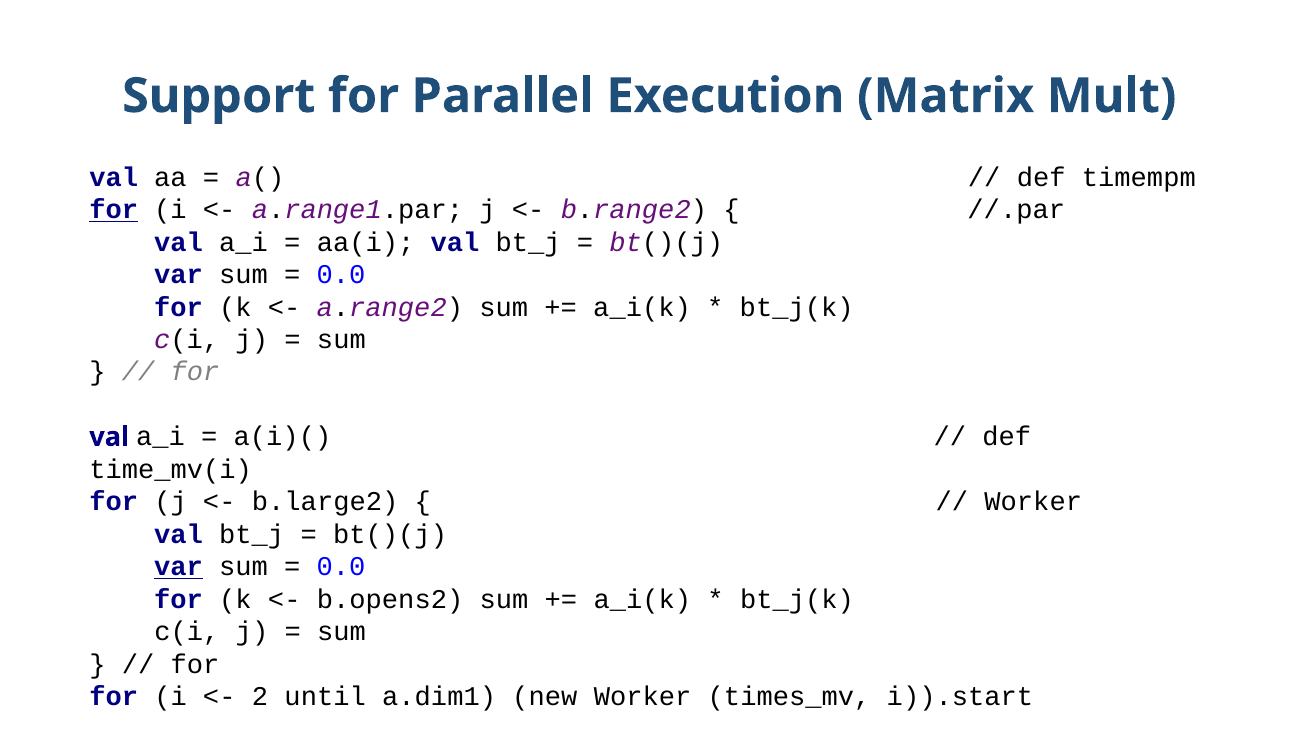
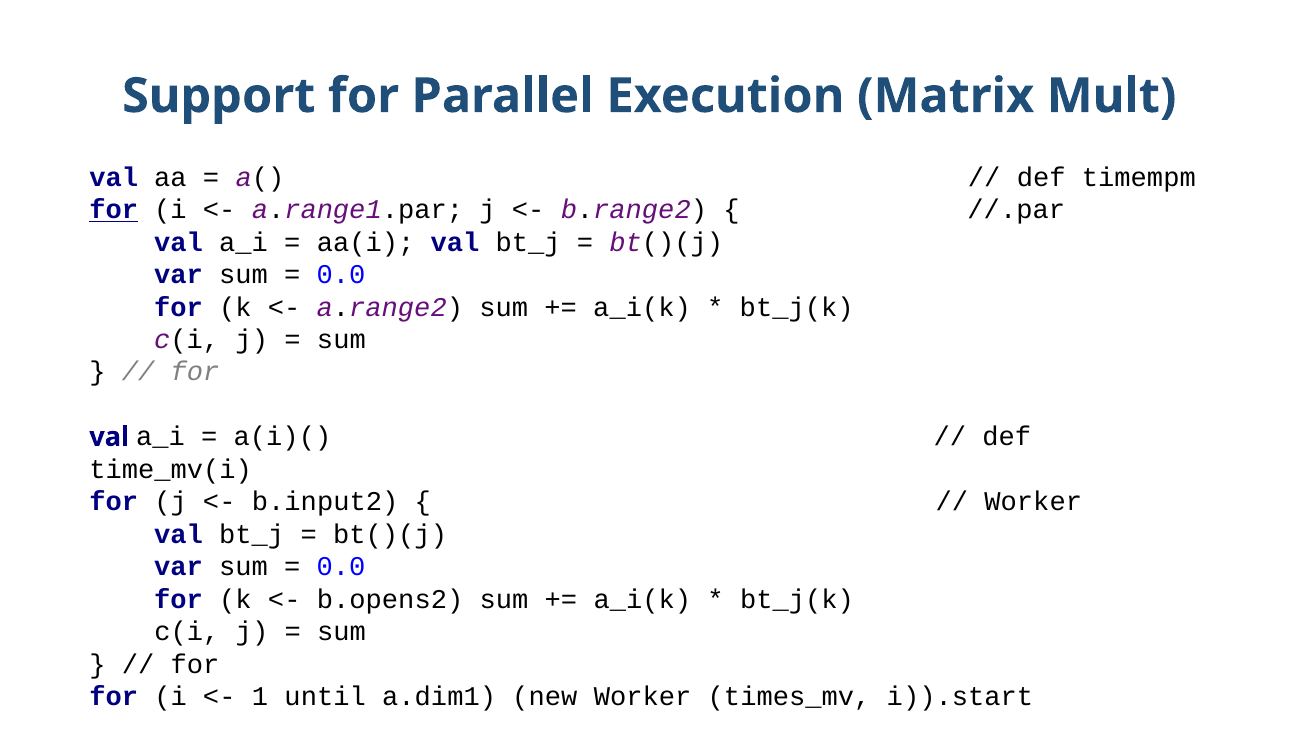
b.large2: b.large2 -> b.input2 (325, 502)
var underline: present -> none (179, 567)
2: 2 -> 1 (260, 697)
